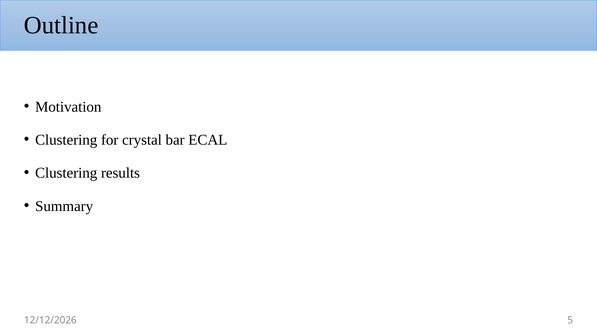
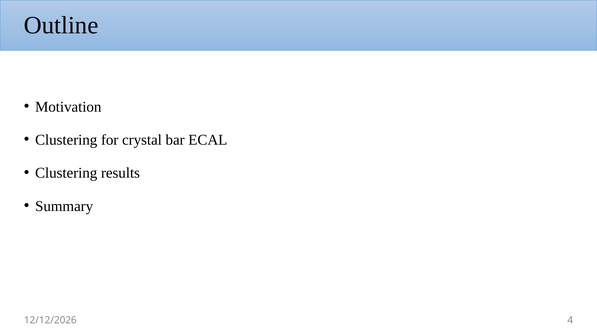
5: 5 -> 4 (570, 320)
